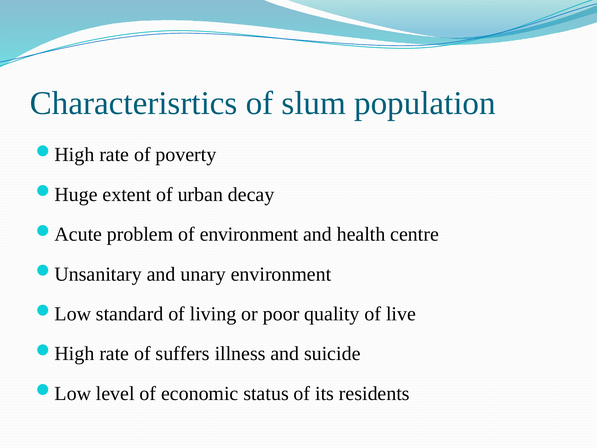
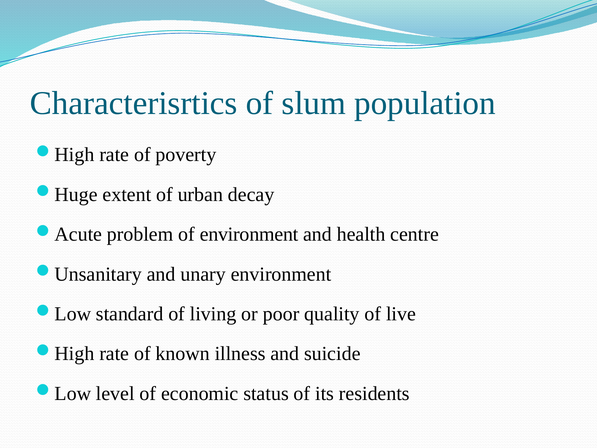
suffers: suffers -> known (183, 354)
